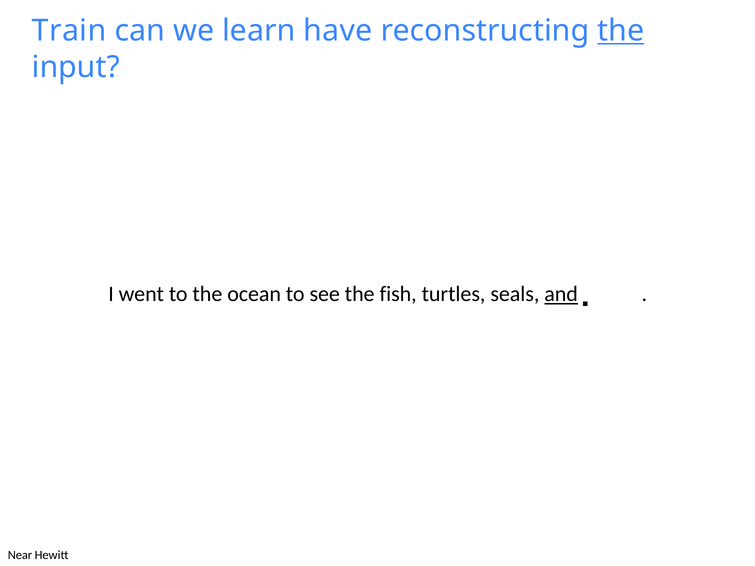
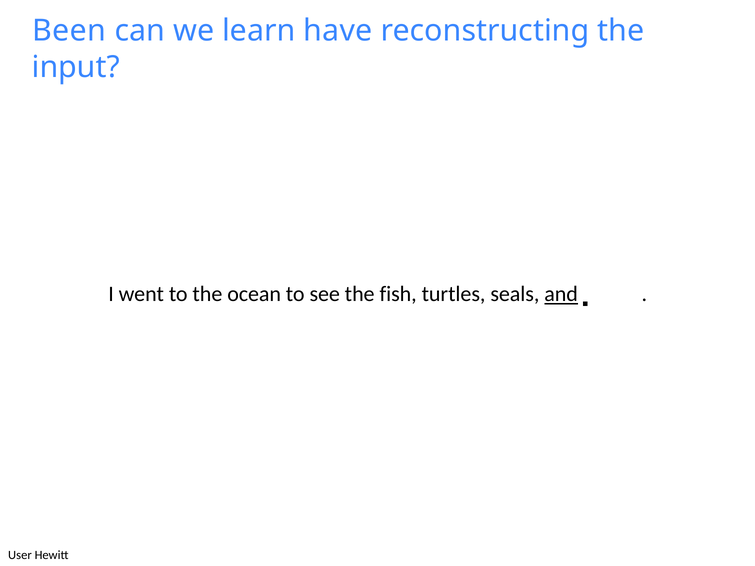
Train: Train -> Been (69, 31)
the underline: present -> none (621, 31)
Near: Near -> User (20, 556)
